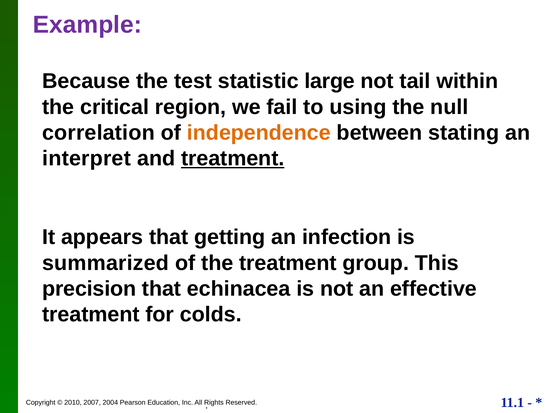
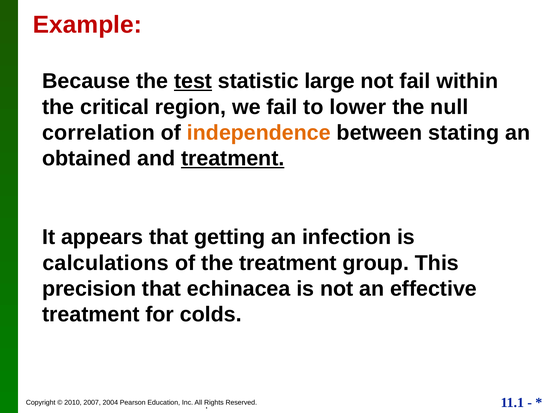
Example colour: purple -> red (87, 25)
test underline: none -> present (193, 81)
not tail: tail -> fail (415, 81)
using: using -> lower (358, 107)
interpret: interpret -> obtained (87, 158)
summarized: summarized -> calculations (106, 263)
